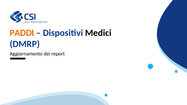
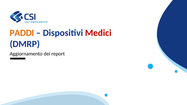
Medici colour: black -> red (98, 33)
